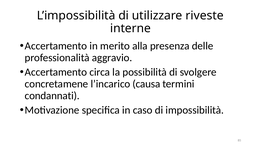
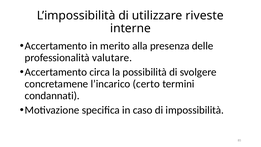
aggravio: aggravio -> valutare (112, 58)
causa: causa -> certo (146, 84)
